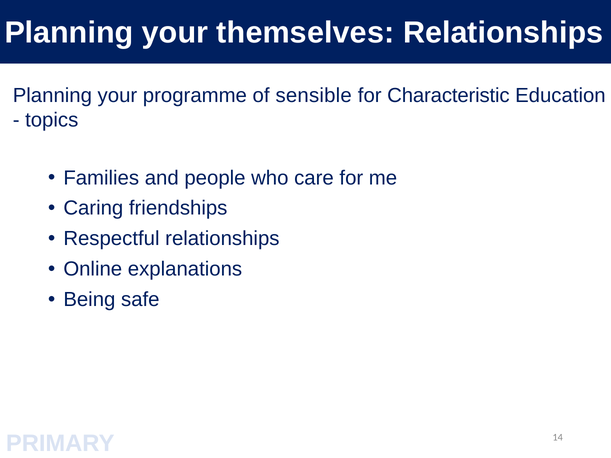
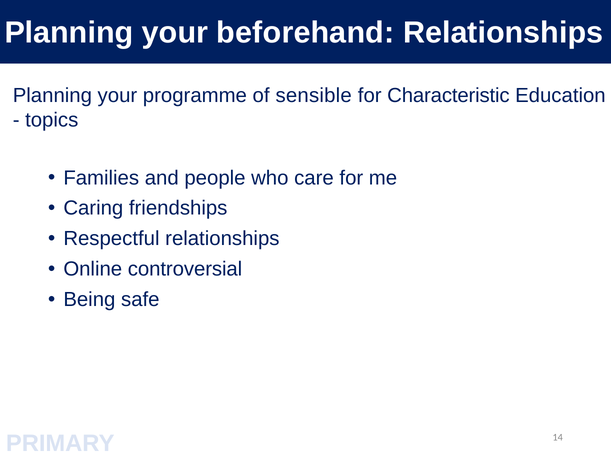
themselves: themselves -> beforehand (305, 33)
explanations: explanations -> controversial (185, 269)
